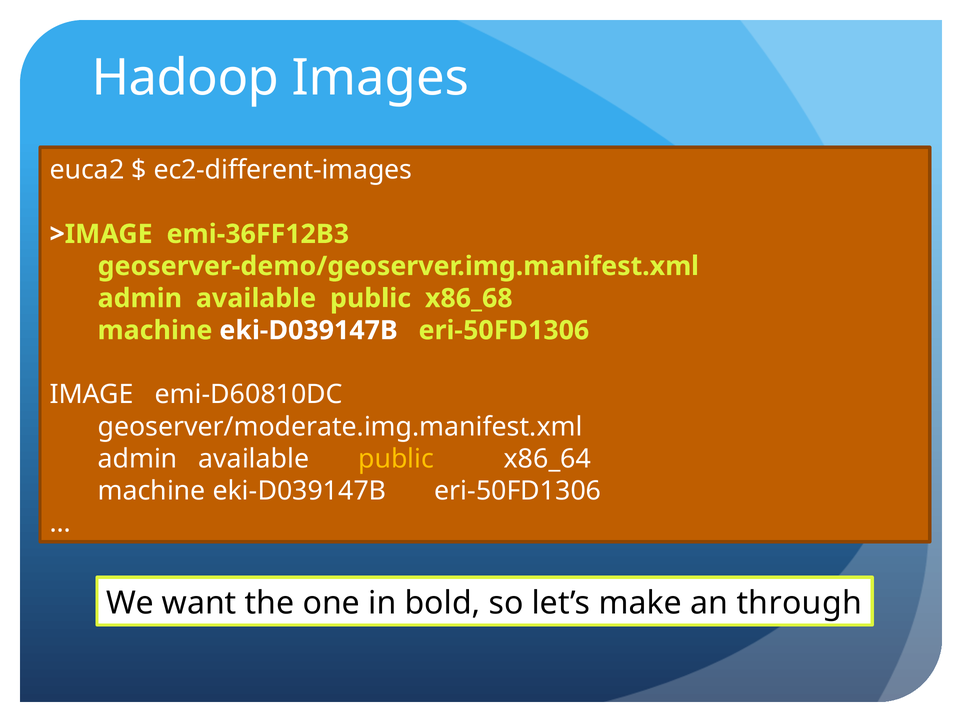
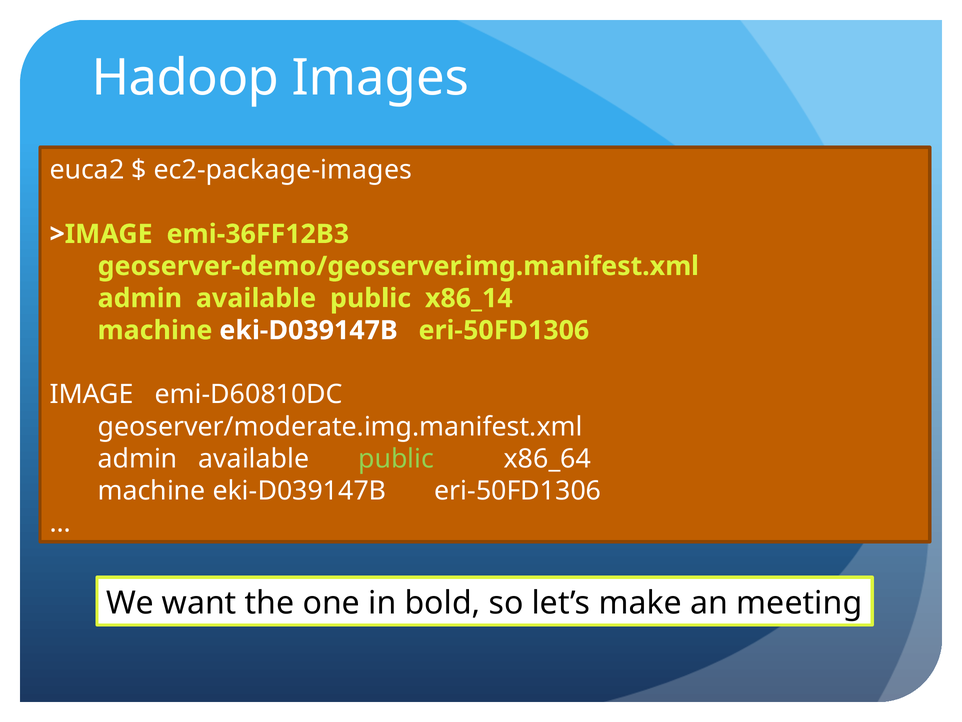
ec2-different-images: ec2-different-images -> ec2-package-images (283, 170)
x86_68: x86_68 -> x86_14 (469, 298)
public colour: yellow -> light green (396, 459)
through: through -> meeting (799, 603)
